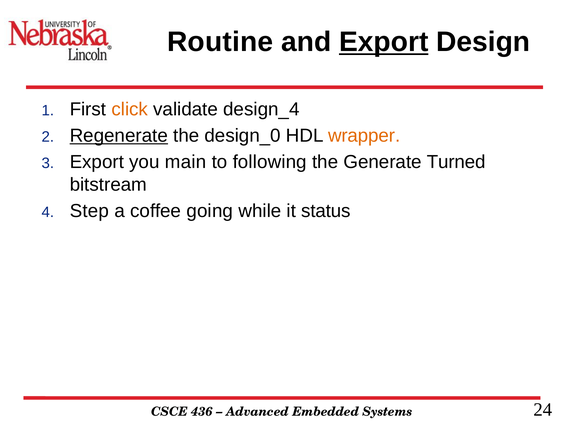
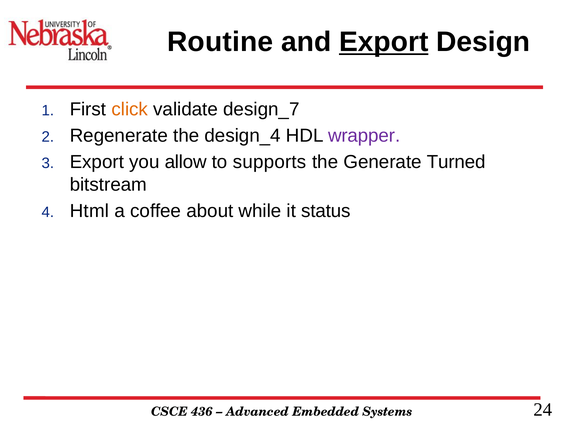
design_4: design_4 -> design_7 (261, 109)
Regenerate underline: present -> none (119, 136)
design_0: design_0 -> design_4 (243, 136)
wrapper colour: orange -> purple (364, 136)
main: main -> allow (186, 162)
following: following -> supports (270, 162)
Step: Step -> Html (89, 211)
going: going -> about (210, 211)
